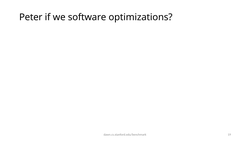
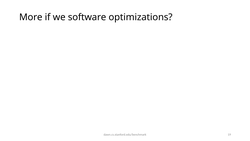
Peter: Peter -> More (31, 17)
